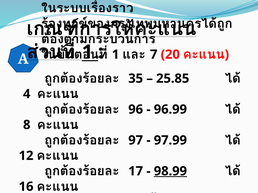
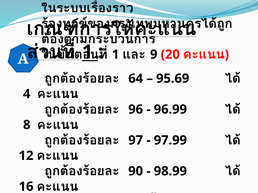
7: 7 -> 9 (154, 55)
35: 35 -> 64 (136, 79)
25.85: 25.85 -> 95.69 (173, 79)
17: 17 -> 90 (136, 172)
98.99 underline: present -> none (170, 172)
